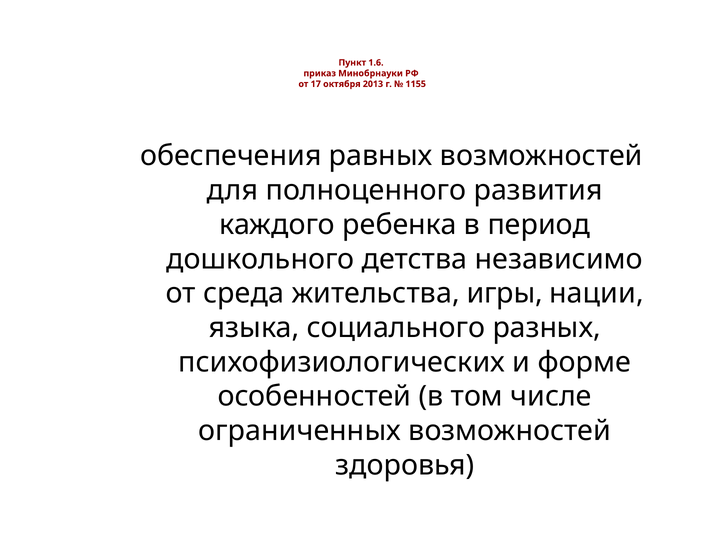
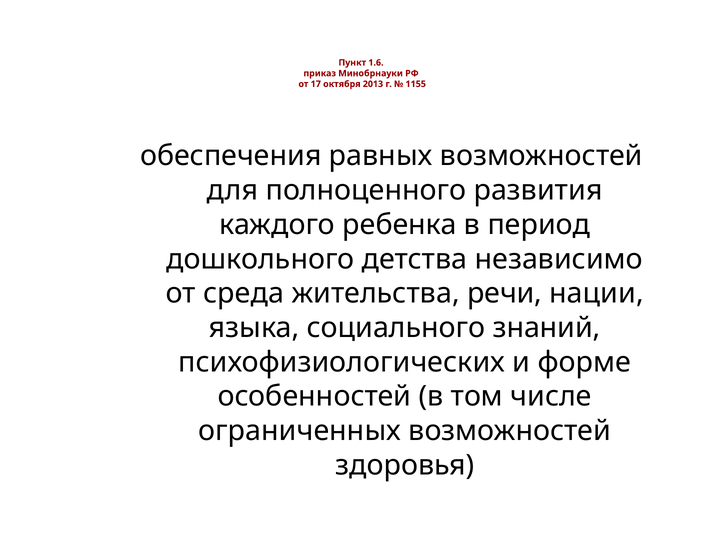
игры: игры -> речи (505, 294)
разных: разных -> знаний (547, 328)
